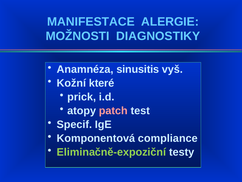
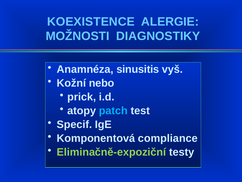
MANIFESTACE: MANIFESTACE -> KOEXISTENCE (91, 22)
které: které -> nebo (102, 83)
patch colour: pink -> light blue (113, 110)
